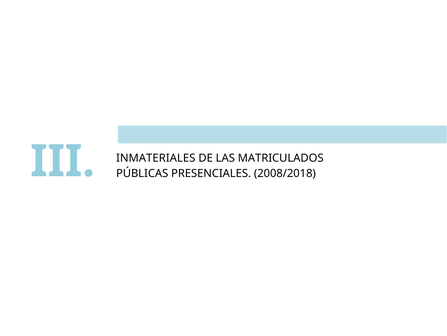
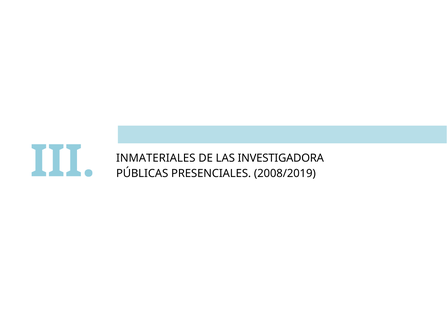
MATRICULADOS: MATRICULADOS -> INVESTIGADORA (281, 158)
2008/2018: 2008/2018 -> 2008/2019 (285, 173)
